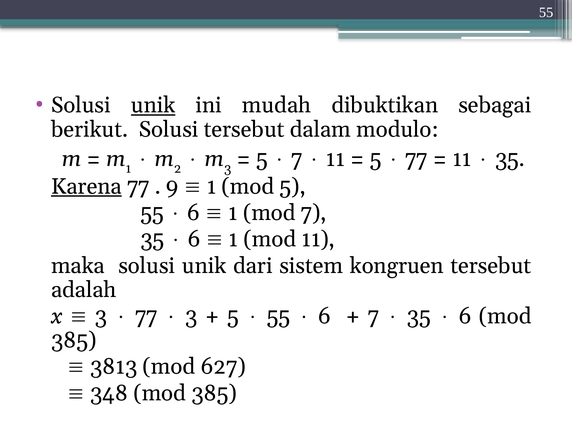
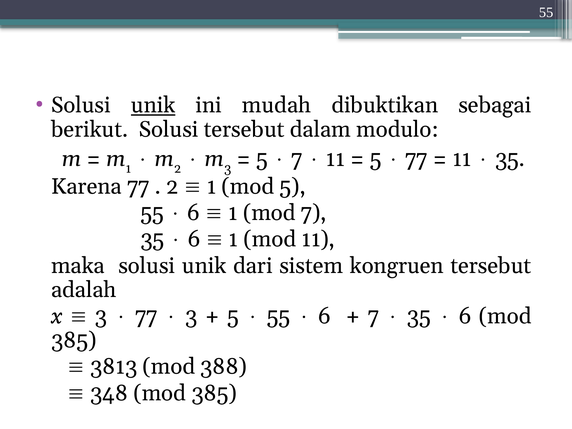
Karena underline: present -> none (86, 186)
9: 9 -> 2 (172, 186)
627: 627 -> 388 (223, 367)
